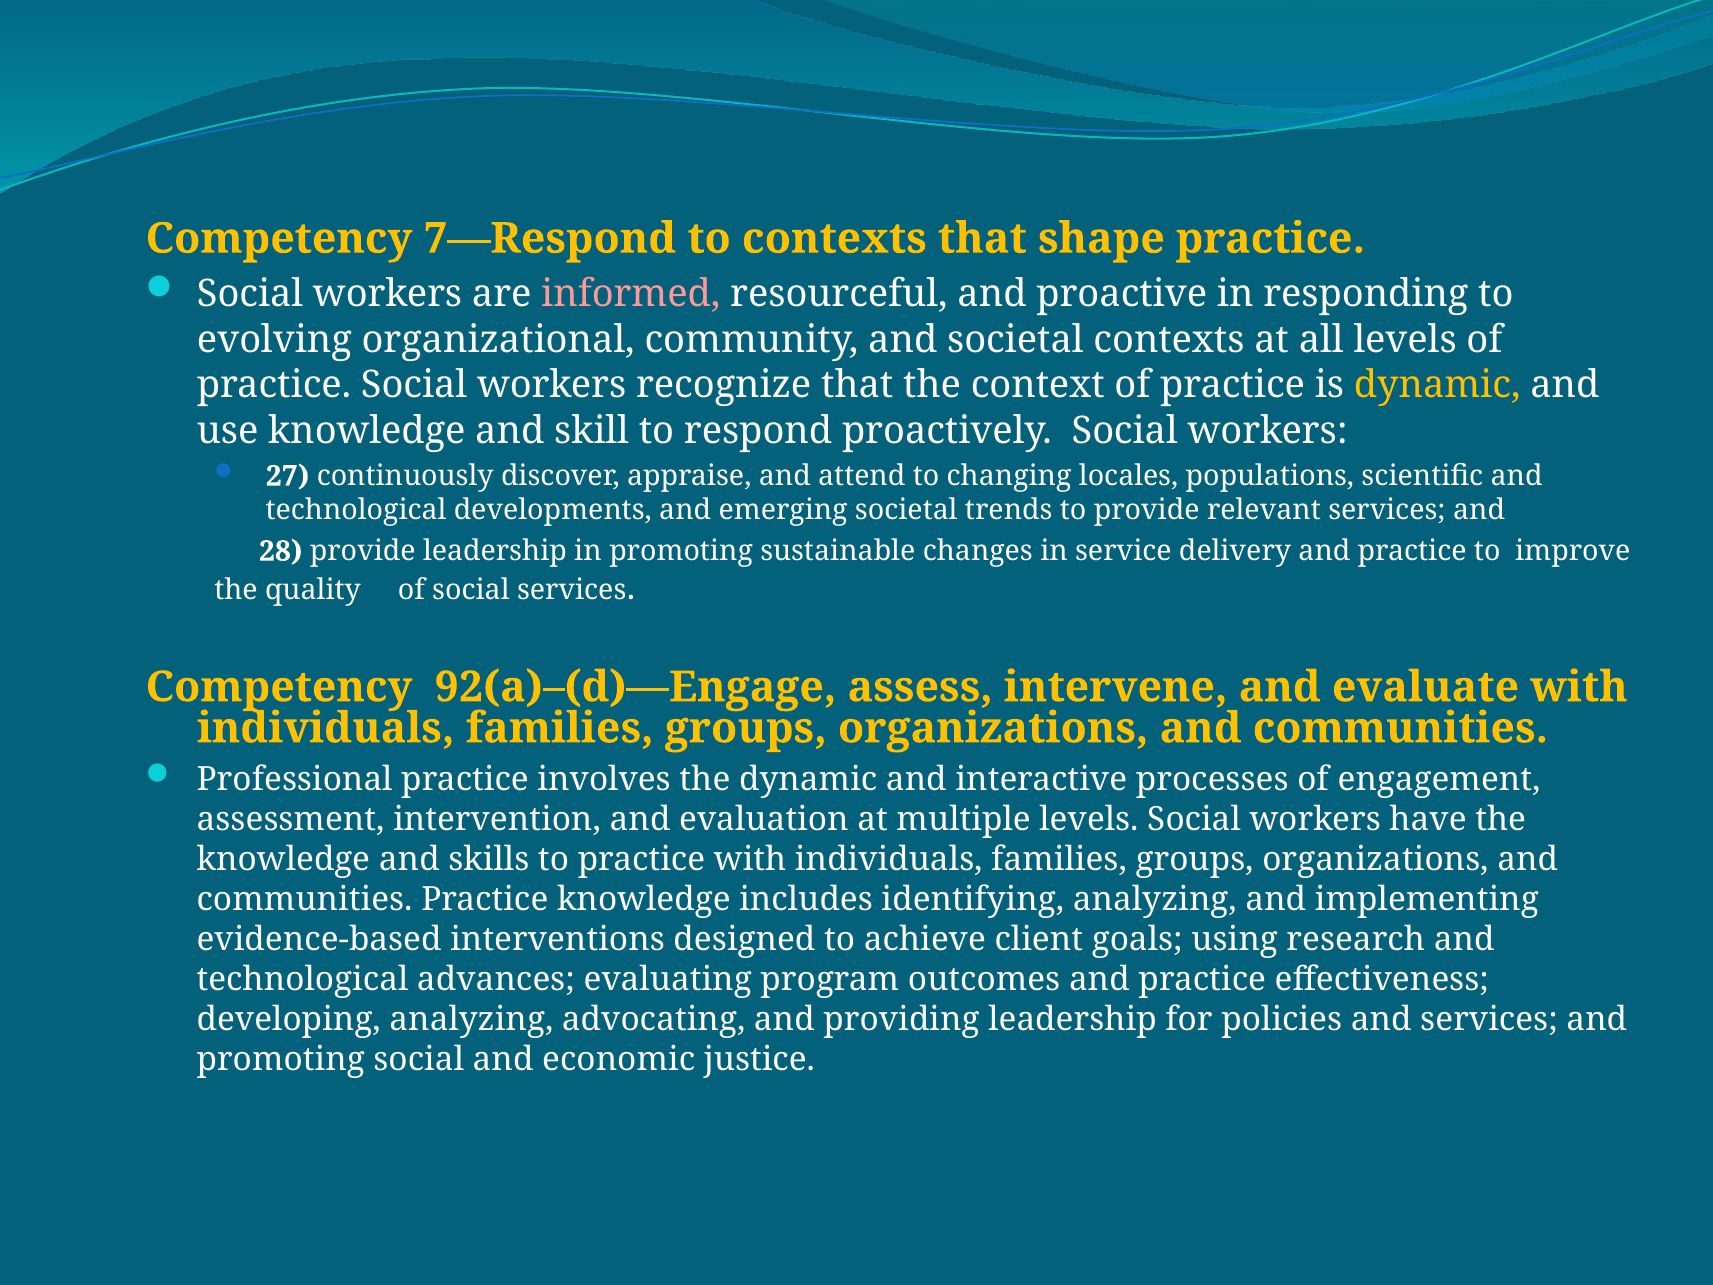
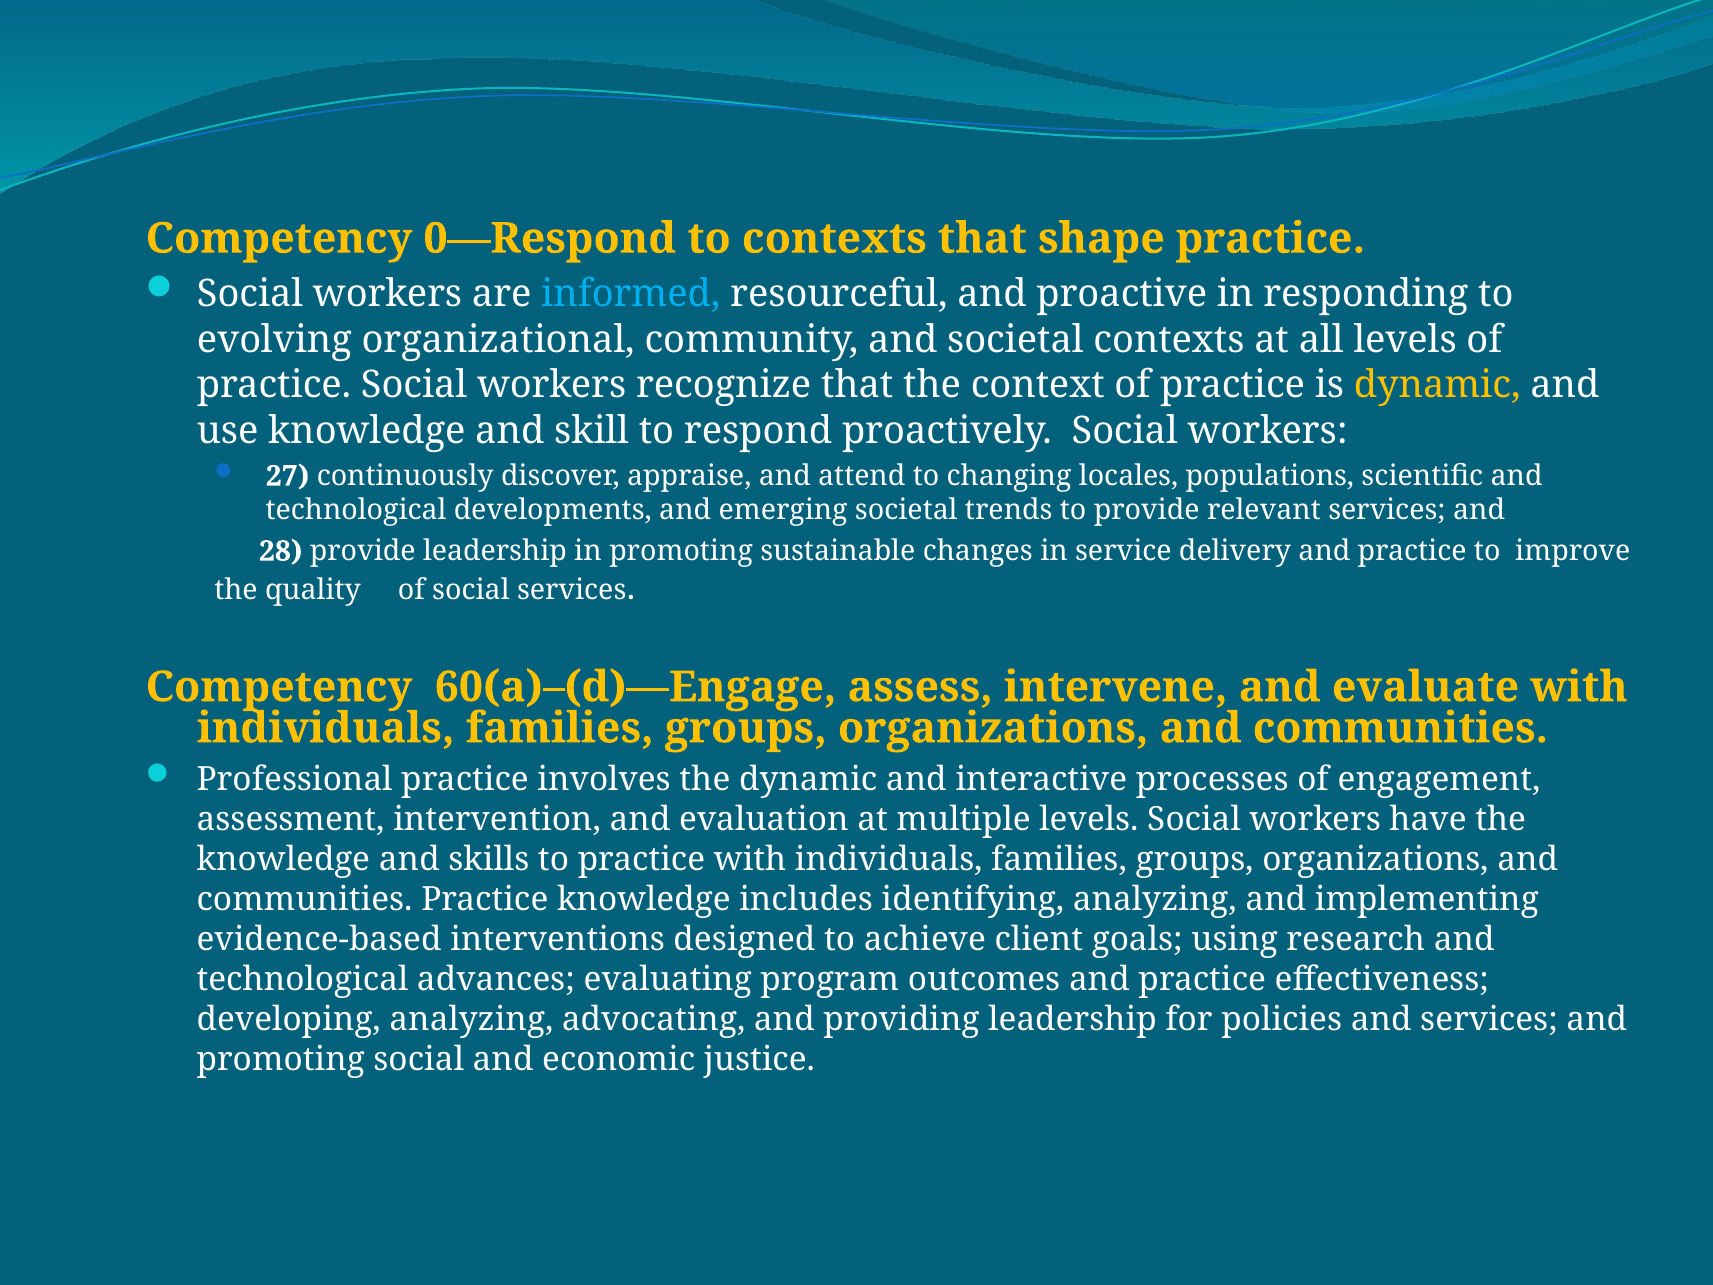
7—Respond: 7—Respond -> 0—Respond (550, 239)
informed colour: pink -> light blue (631, 294)
92(a)–(d)—Engage: 92(a)–(d)—Engage -> 60(a)–(d)—Engage (636, 687)
